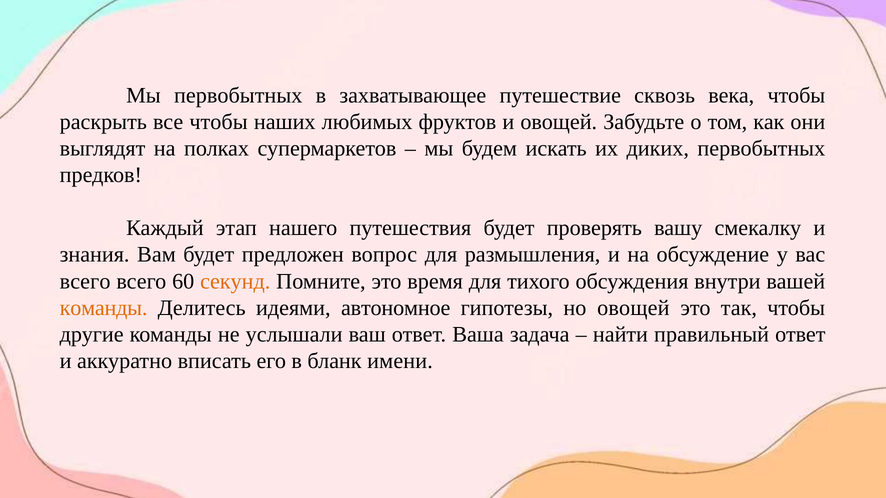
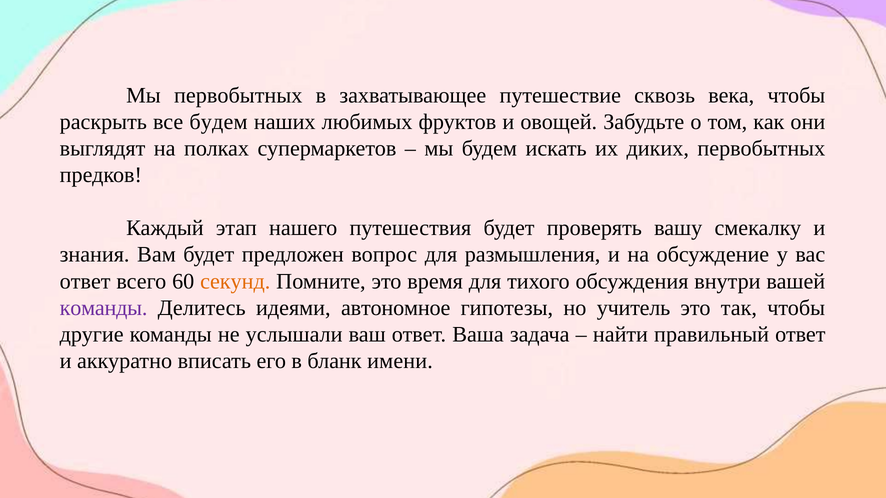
все чтобы: чтобы -> будем (218, 122)
всего: всего -> ответ (85, 281)
команды colour: orange -> purple (104, 308)
но овощей: овощей -> учитель (634, 308)
